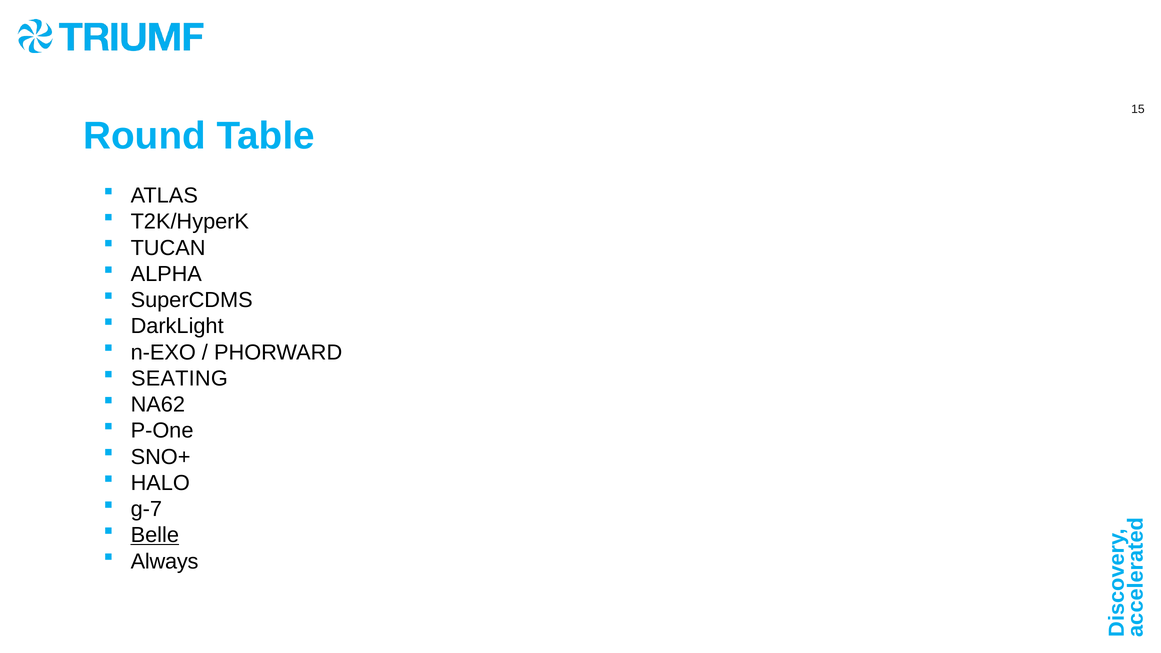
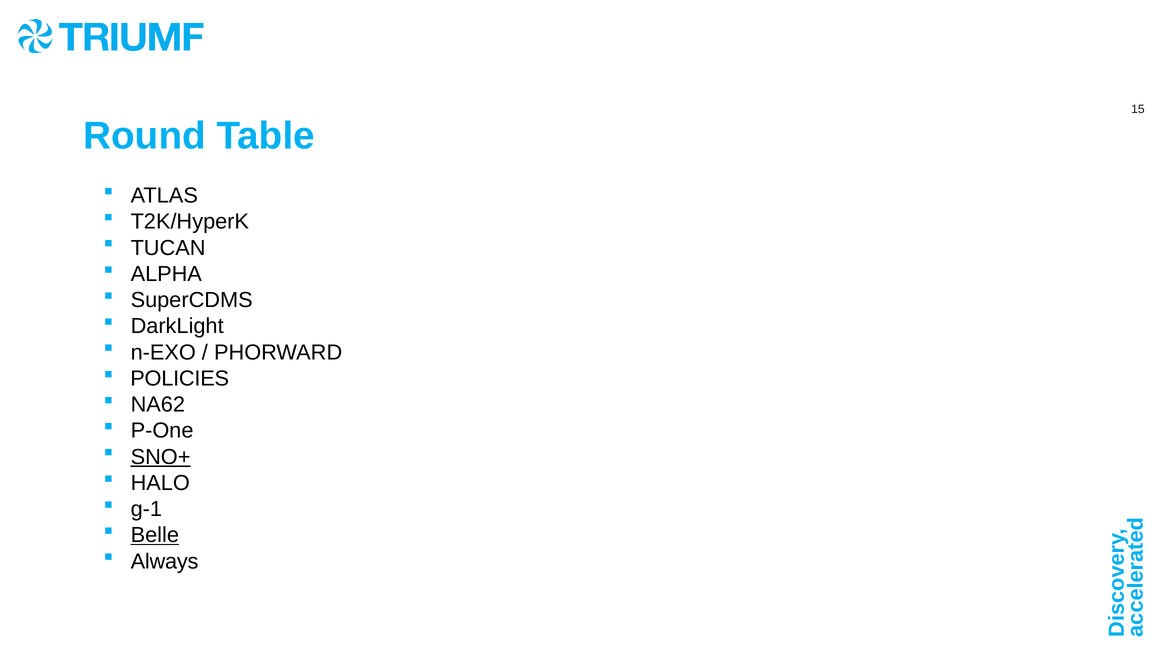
SEATING: SEATING -> POLICIES (180, 379)
SNO+ underline: none -> present (161, 457)
g-7: g-7 -> g-1 (146, 509)
